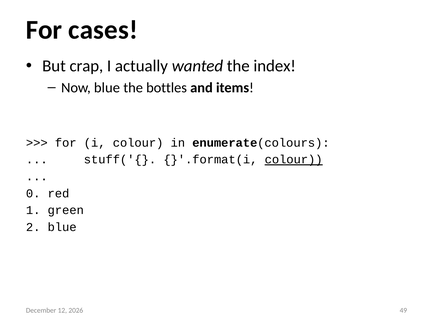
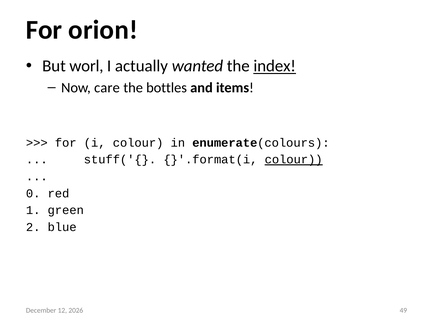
cases: cases -> orion (103, 30)
crap: crap -> worl (86, 66)
index underline: none -> present (275, 66)
Now blue: blue -> care (107, 88)
